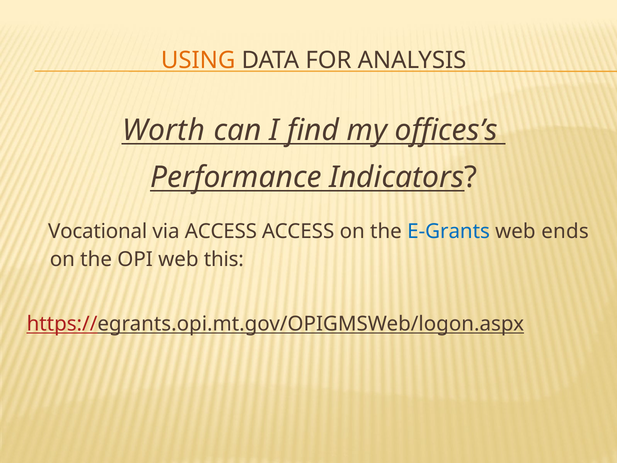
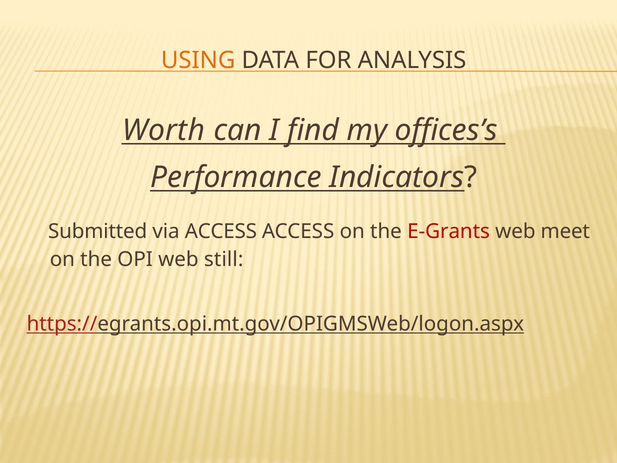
Vocational: Vocational -> Submitted (98, 231)
E-Grants colour: blue -> red (449, 231)
ends: ends -> meet (565, 231)
this: this -> still (224, 259)
